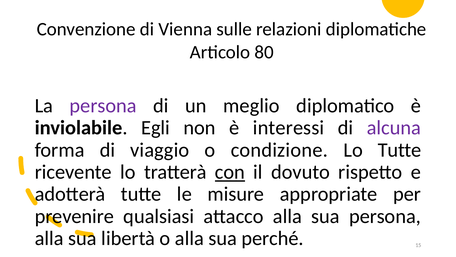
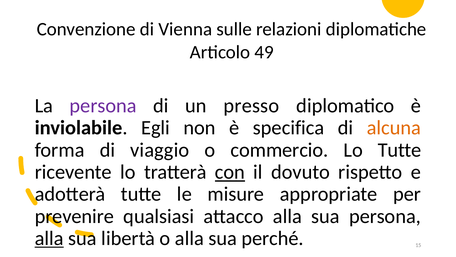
80: 80 -> 49 (264, 52)
meglio: meglio -> presso (251, 106)
interessi: interessi -> specifica (289, 128)
alcuna colour: purple -> orange (394, 128)
condizione: condizione -> commercio (279, 150)
alla underline: none -> present (49, 238)
